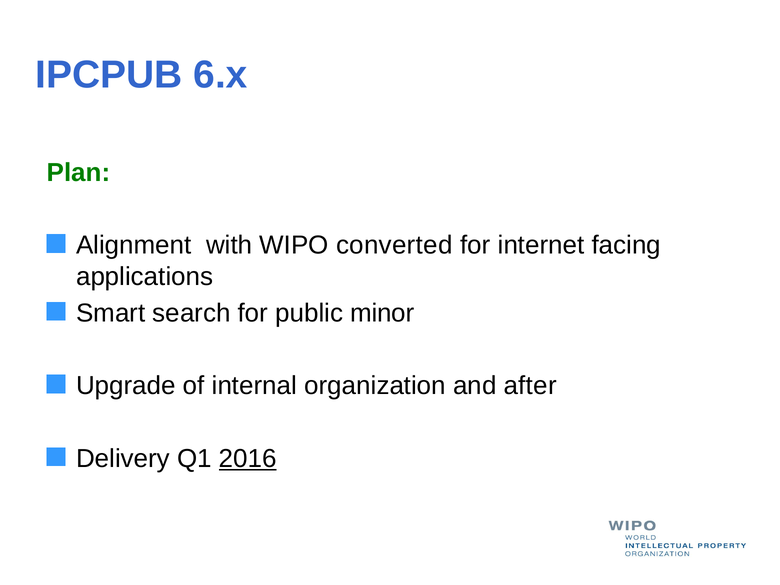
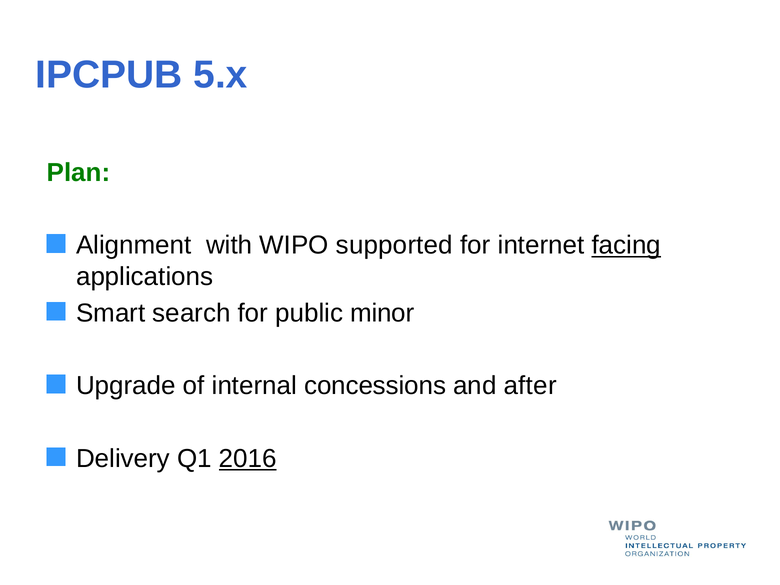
6.x: 6.x -> 5.x (220, 75)
converted: converted -> supported (394, 245)
facing underline: none -> present (626, 245)
organization: organization -> concessions (375, 386)
